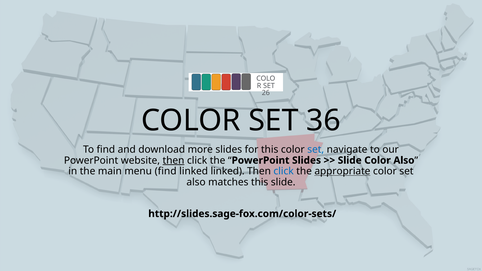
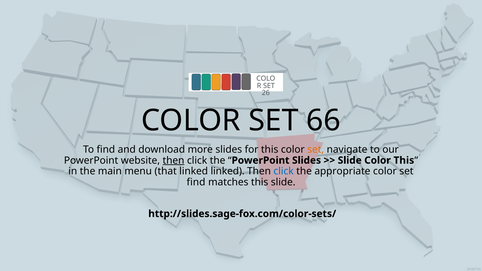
36: 36 -> 66 (324, 120)
set colour: blue -> orange (316, 150)
Color Also: Also -> This (404, 160)
menu find: find -> that (166, 171)
appropriate underline: present -> none (342, 171)
also: also -> find (196, 182)
